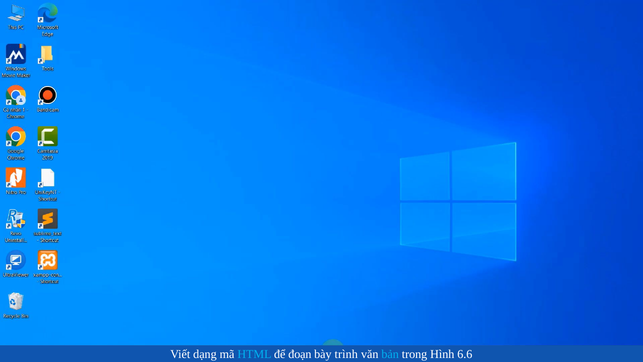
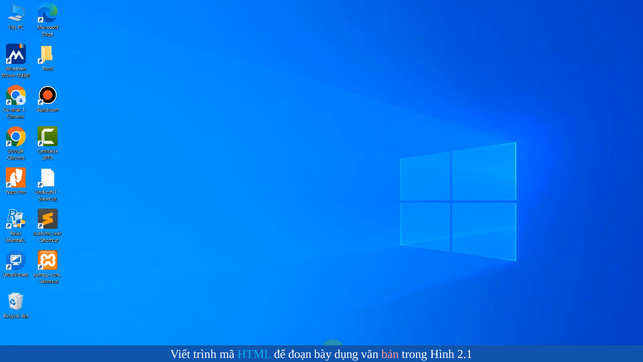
dạng: dạng -> trình (205, 354)
trình: trình -> dụng (346, 354)
bản colour: light blue -> pink (390, 354)
6.6: 6.6 -> 2.1 (465, 354)
